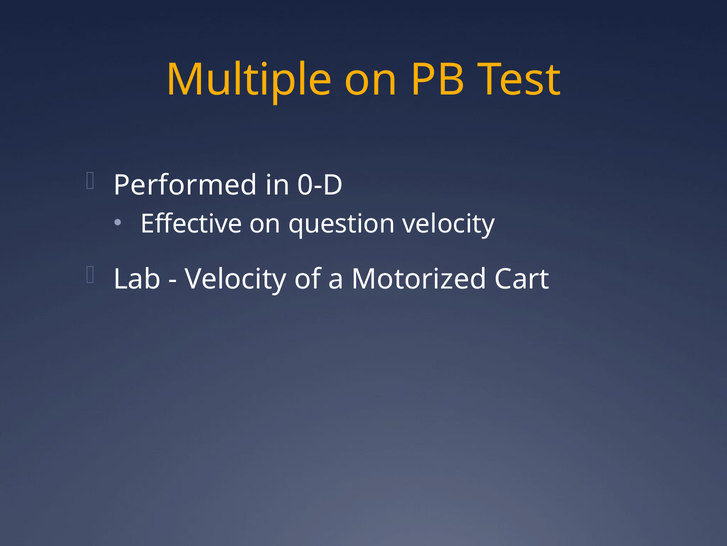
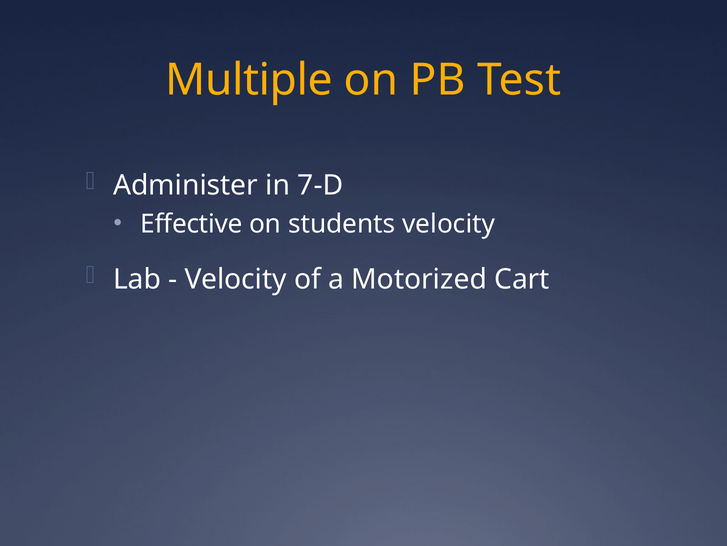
Performed: Performed -> Administer (186, 185)
0-D: 0-D -> 7-D (320, 185)
question: question -> students (342, 224)
